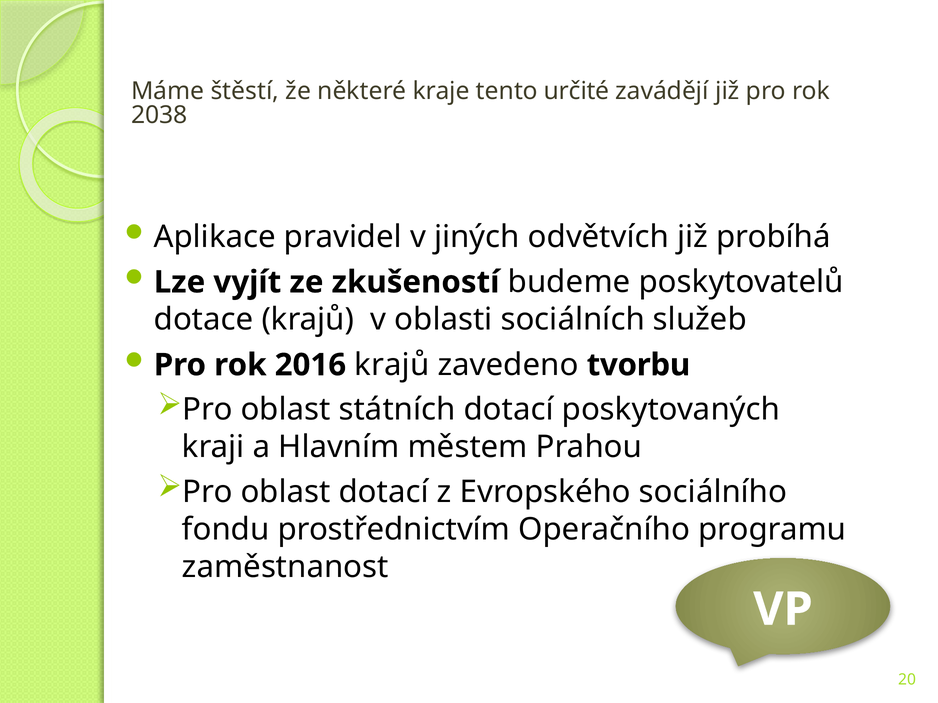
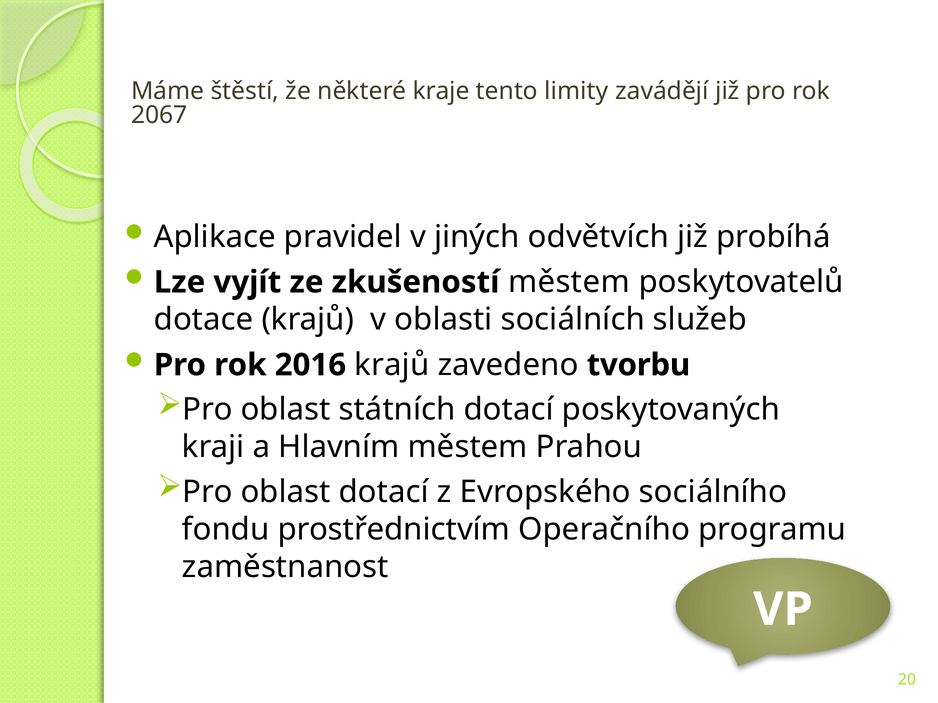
určité: určité -> limity (576, 91)
2038: 2038 -> 2067 (159, 115)
zkušeností budeme: budeme -> městem (569, 282)
